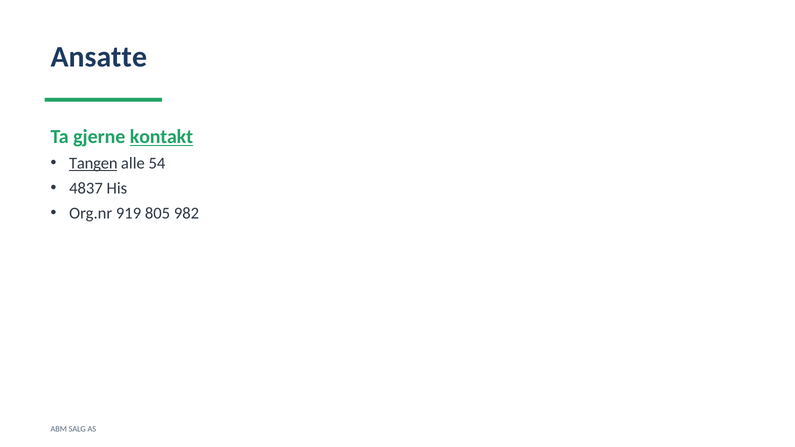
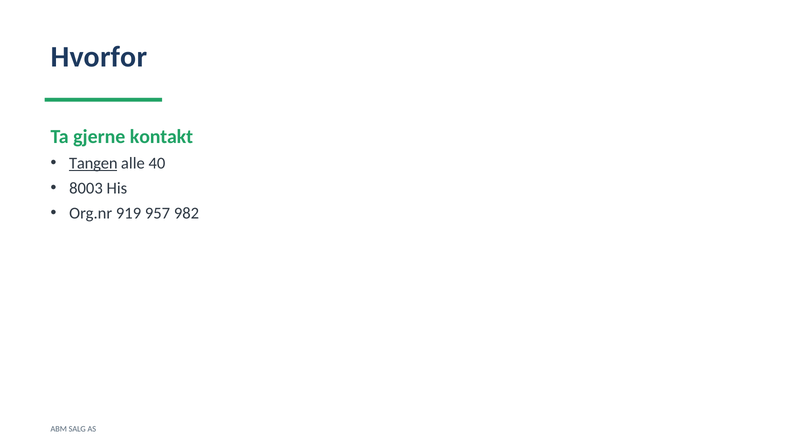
Ansatte: Ansatte -> Hvorfor (99, 57)
kontakt underline: present -> none (161, 137)
54: 54 -> 40 (157, 163)
4837: 4837 -> 8003 (86, 188)
805: 805 -> 957 (157, 213)
